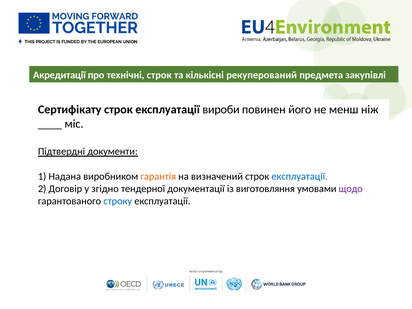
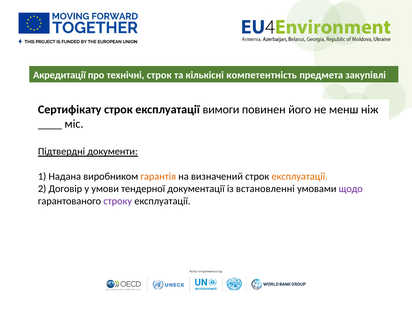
рекуперований: рекуперований -> компетентність (262, 75)
вироби: вироби -> вимоги (221, 109)
експлуатації colour: blue -> orange (300, 176)
згідно: згідно -> умови (105, 189)
виготовляння: виготовляння -> встановленні (265, 189)
строку colour: blue -> purple (118, 201)
